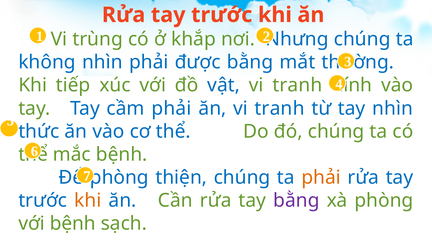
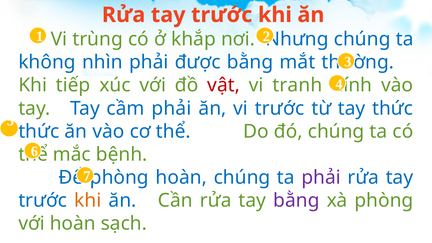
vật colour: blue -> red (224, 85)
ăn vi tranh: tranh -> trước (279, 108)
tay nhìn: nhìn -> thức (393, 108)
phòng thiện: thiện -> hoàn (181, 177)
phải colour: orange -> purple (321, 177)
với bệnh: bệnh -> hoàn (73, 224)
